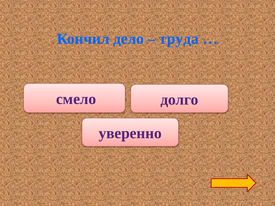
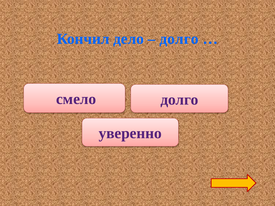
труда: труда -> долго (179, 39)
